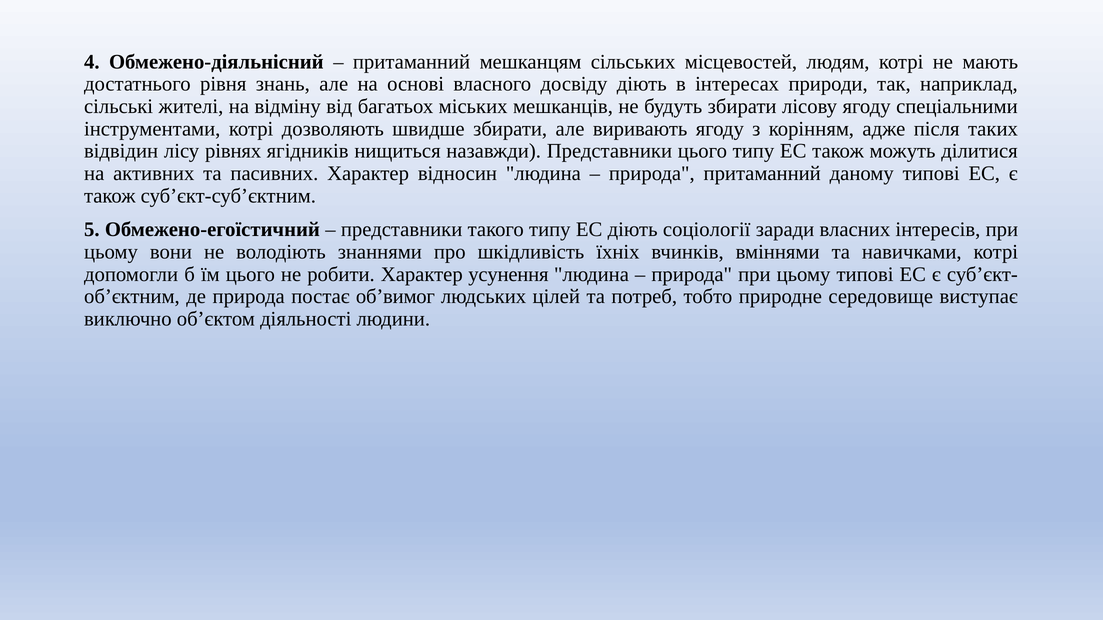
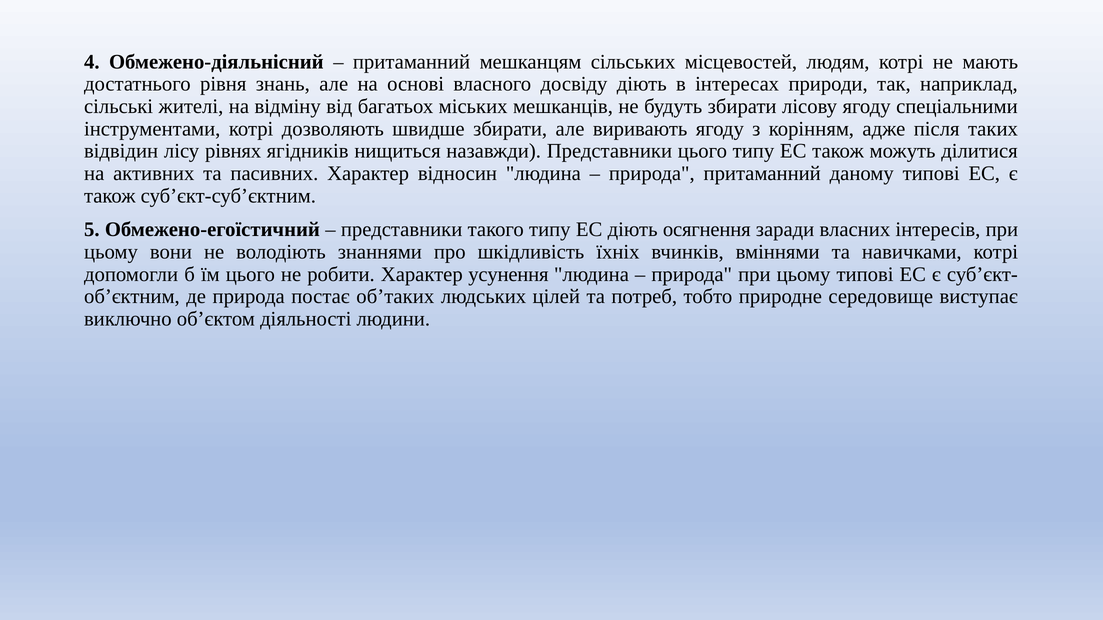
соціології: соціології -> осягнення (707, 230)
об’вимог: об’вимог -> об’таких (395, 297)
